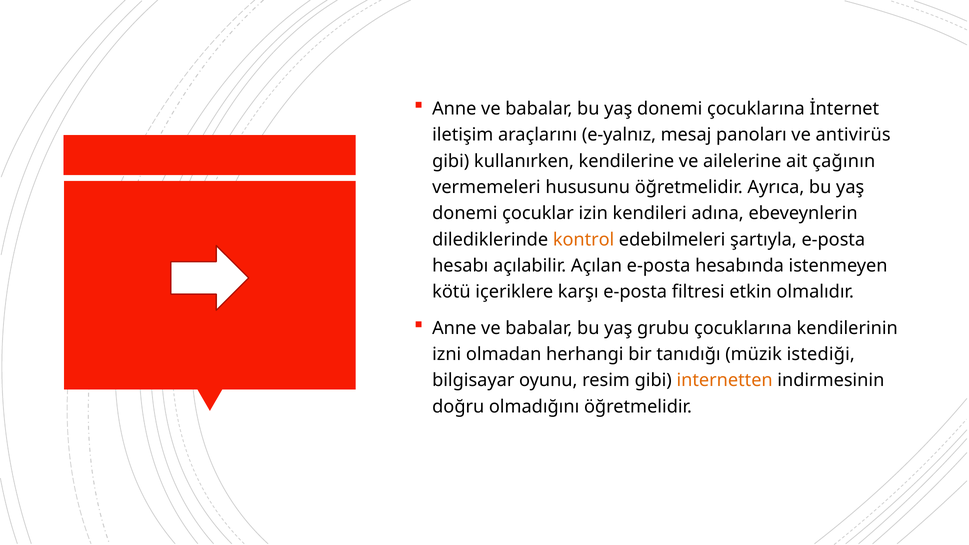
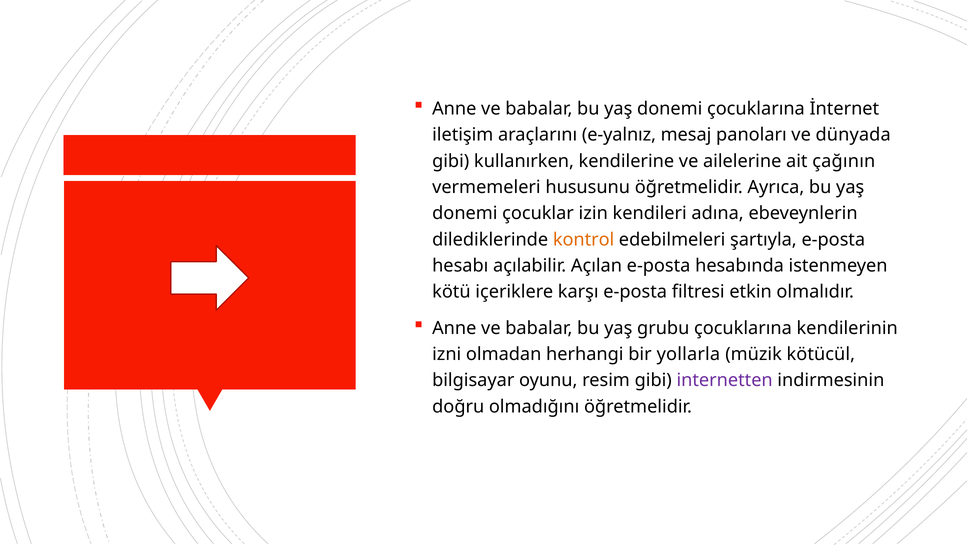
antivirüs: antivirüs -> dünyada (853, 135)
tanıdığı: tanıdığı -> yollarla (688, 354)
istediği: istediği -> kötücül (821, 354)
internetten colour: orange -> purple (725, 380)
